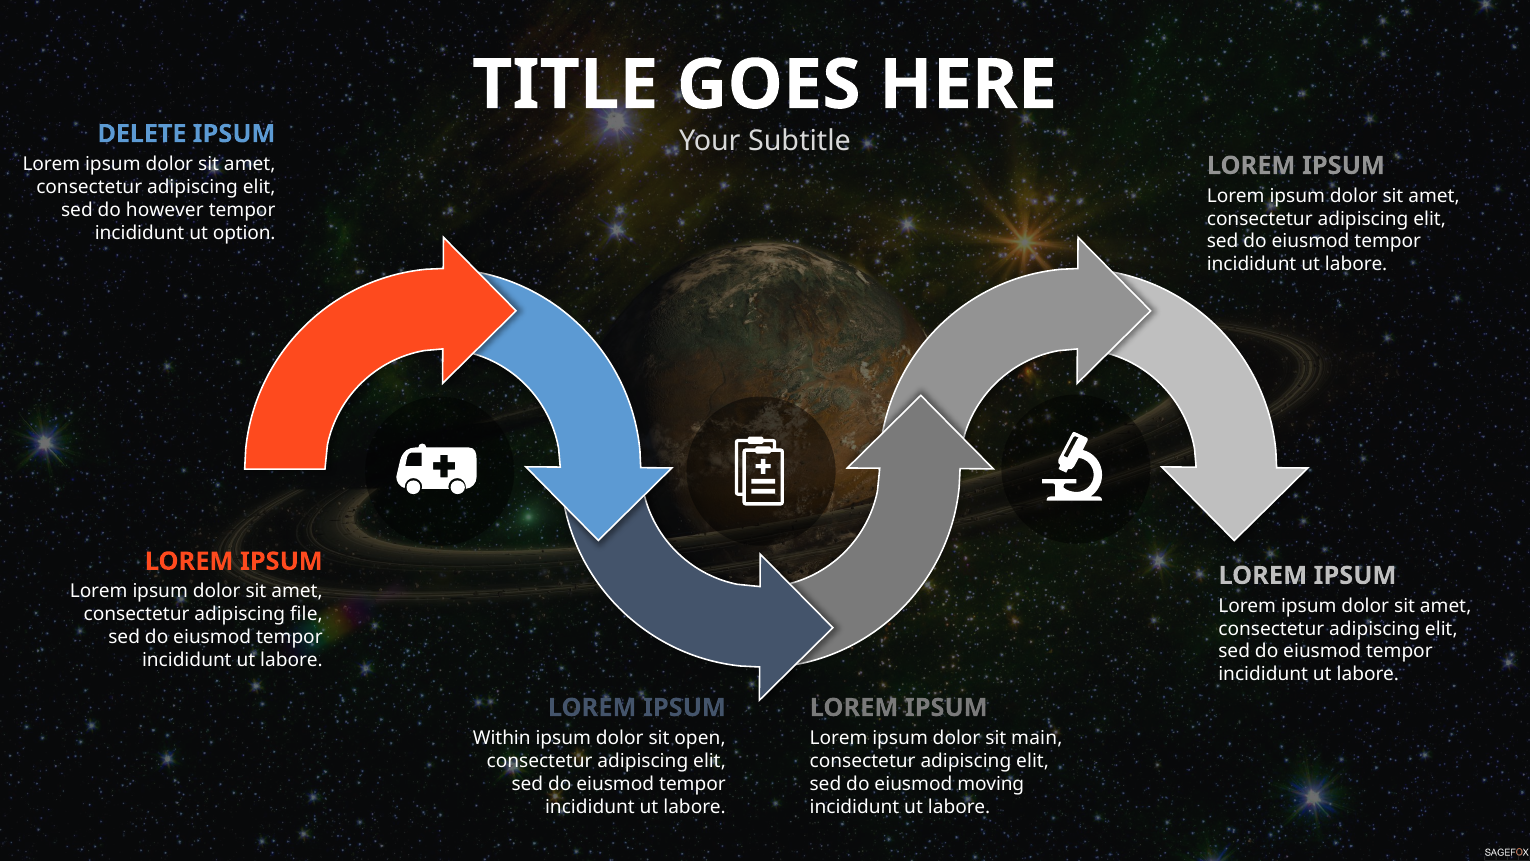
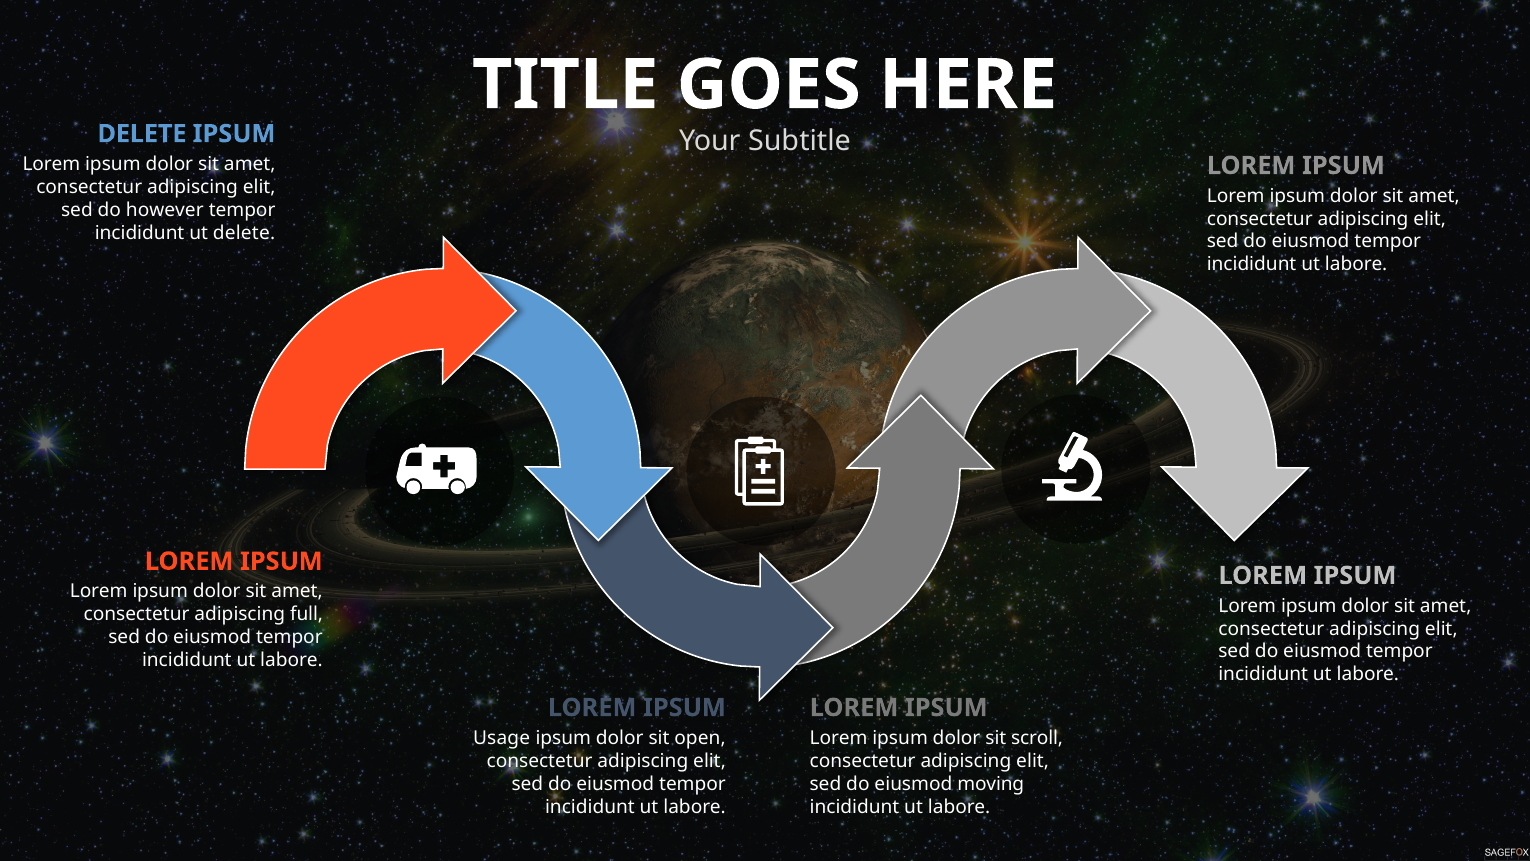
ut option: option -> delete (244, 233)
file: file -> full (307, 614)
Within: Within -> Usage (502, 738)
main: main -> scroll (1037, 738)
